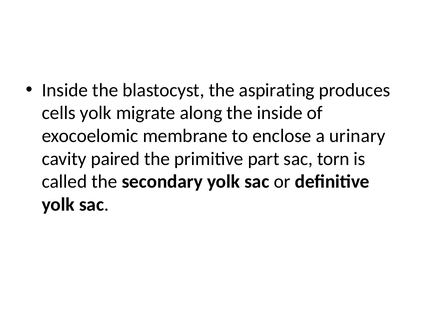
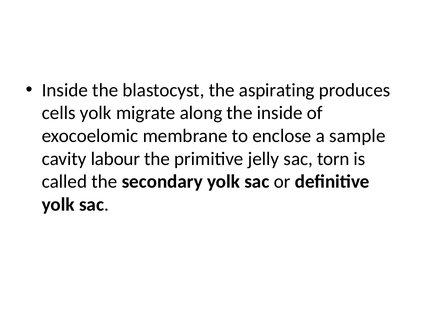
urinary: urinary -> sample (357, 136)
paired: paired -> labour (115, 159)
part: part -> jelly (264, 159)
